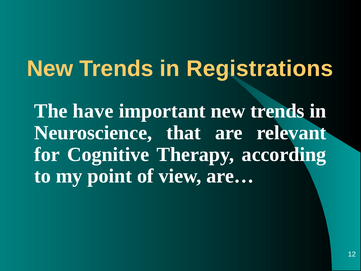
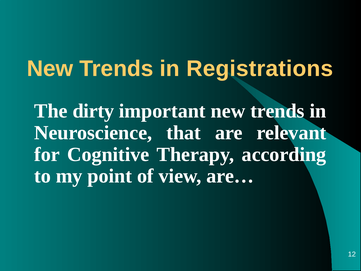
have: have -> dirty (93, 111)
